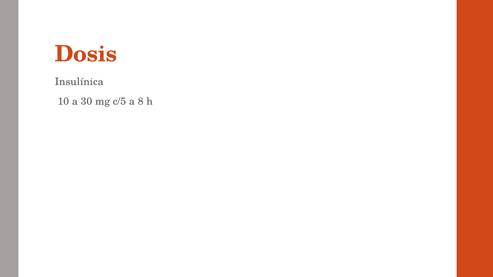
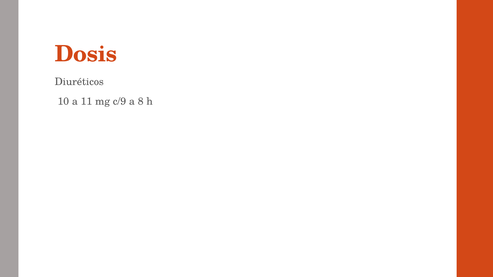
Insulínica: Insulínica -> Diuréticos (79, 82)
30: 30 -> 11 (86, 102)
c/5: c/5 -> c/9 (119, 102)
